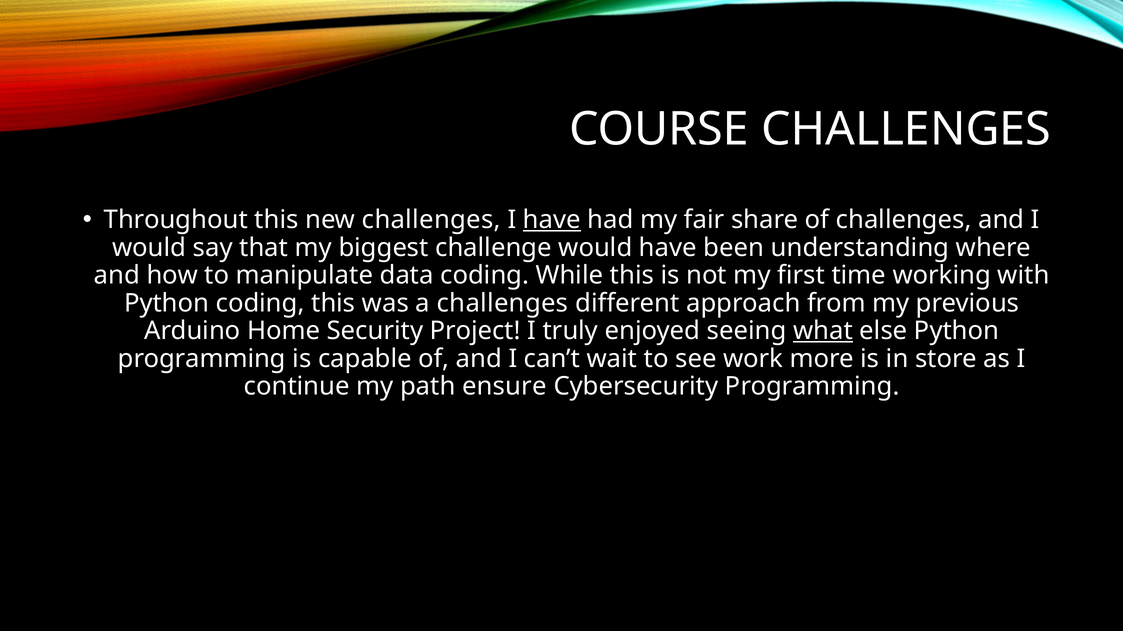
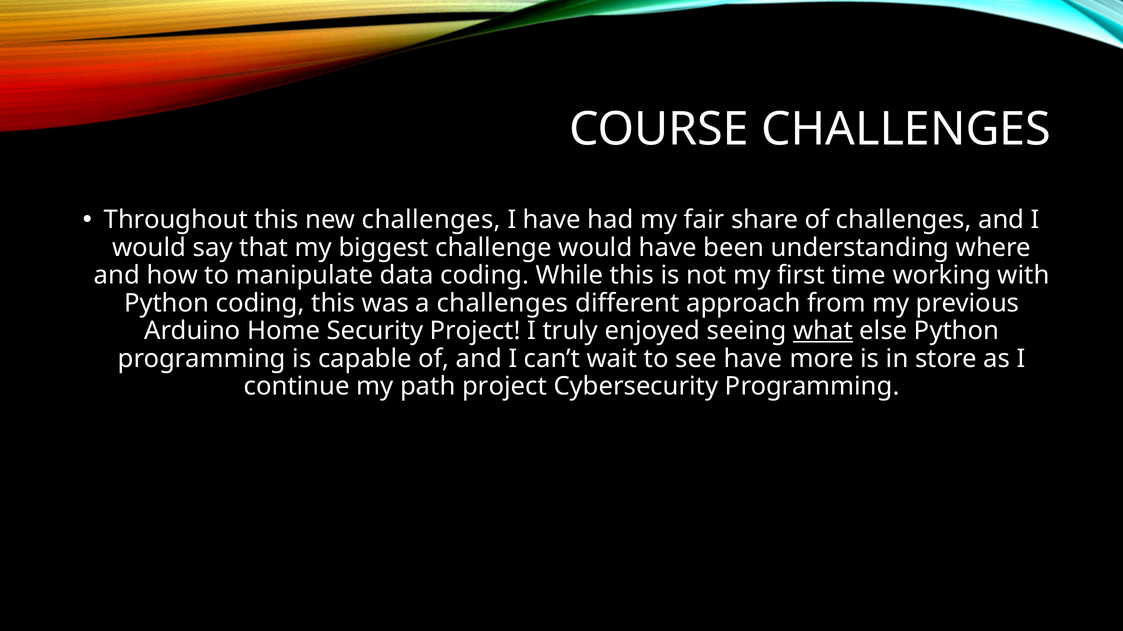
have underline: present -> none (552, 220)
see work: work -> have (753, 359)
path ensure: ensure -> project (504, 387)
